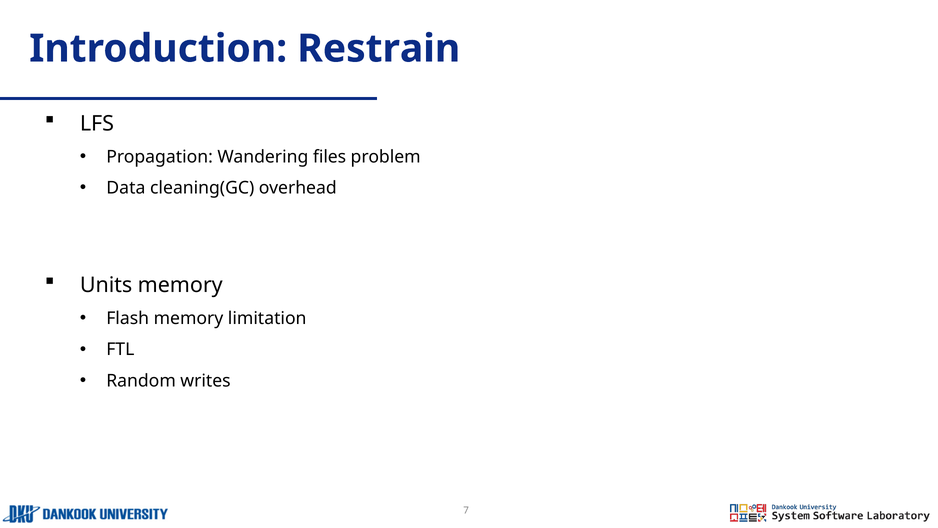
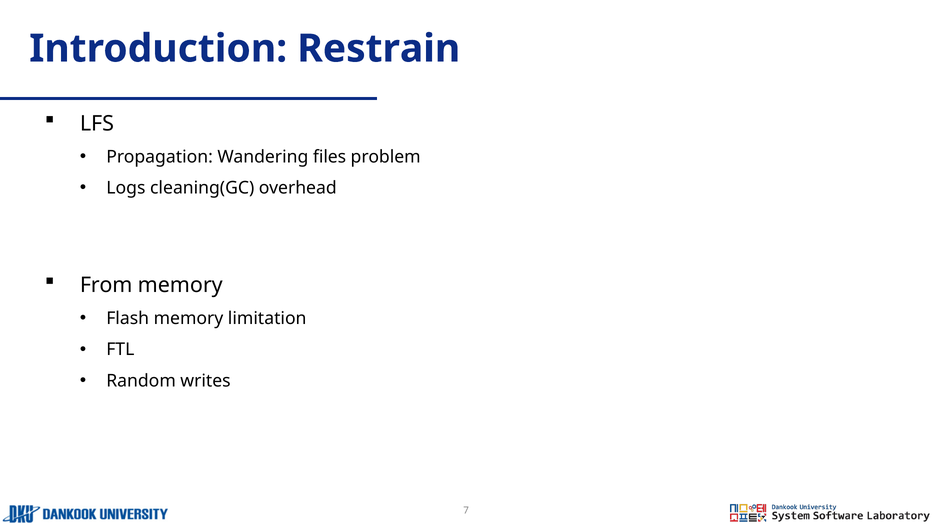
Data: Data -> Logs (126, 188)
Units: Units -> From (106, 285)
